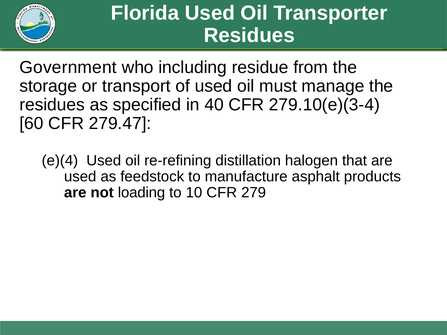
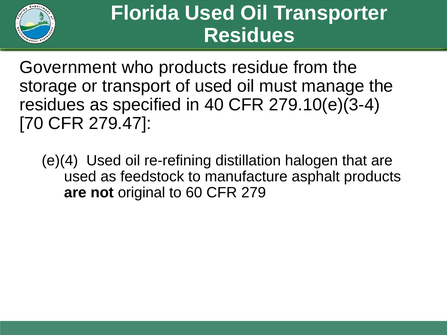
who including: including -> products (193, 67)
60: 60 -> 70 (31, 124)
loading: loading -> original (142, 193)
10: 10 -> 60 (194, 193)
